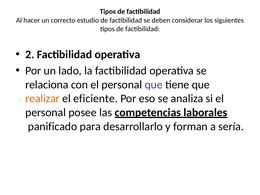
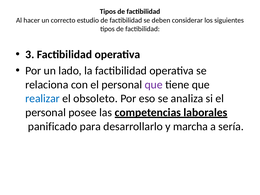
2: 2 -> 3 (30, 55)
realizar colour: orange -> blue (43, 99)
eficiente: eficiente -> obsoleto (96, 99)
forman: forman -> marcha (190, 127)
